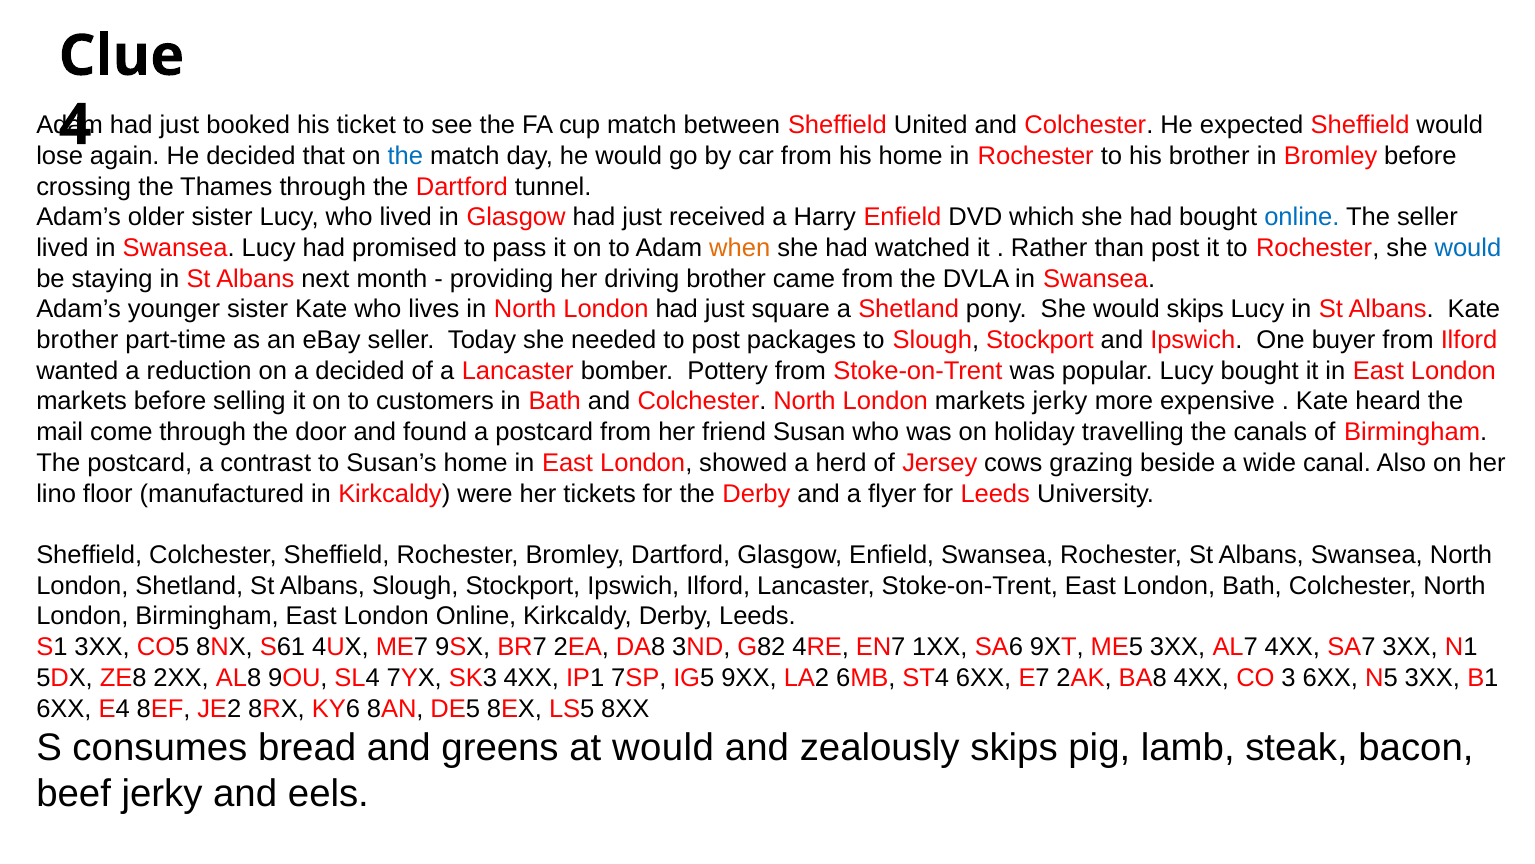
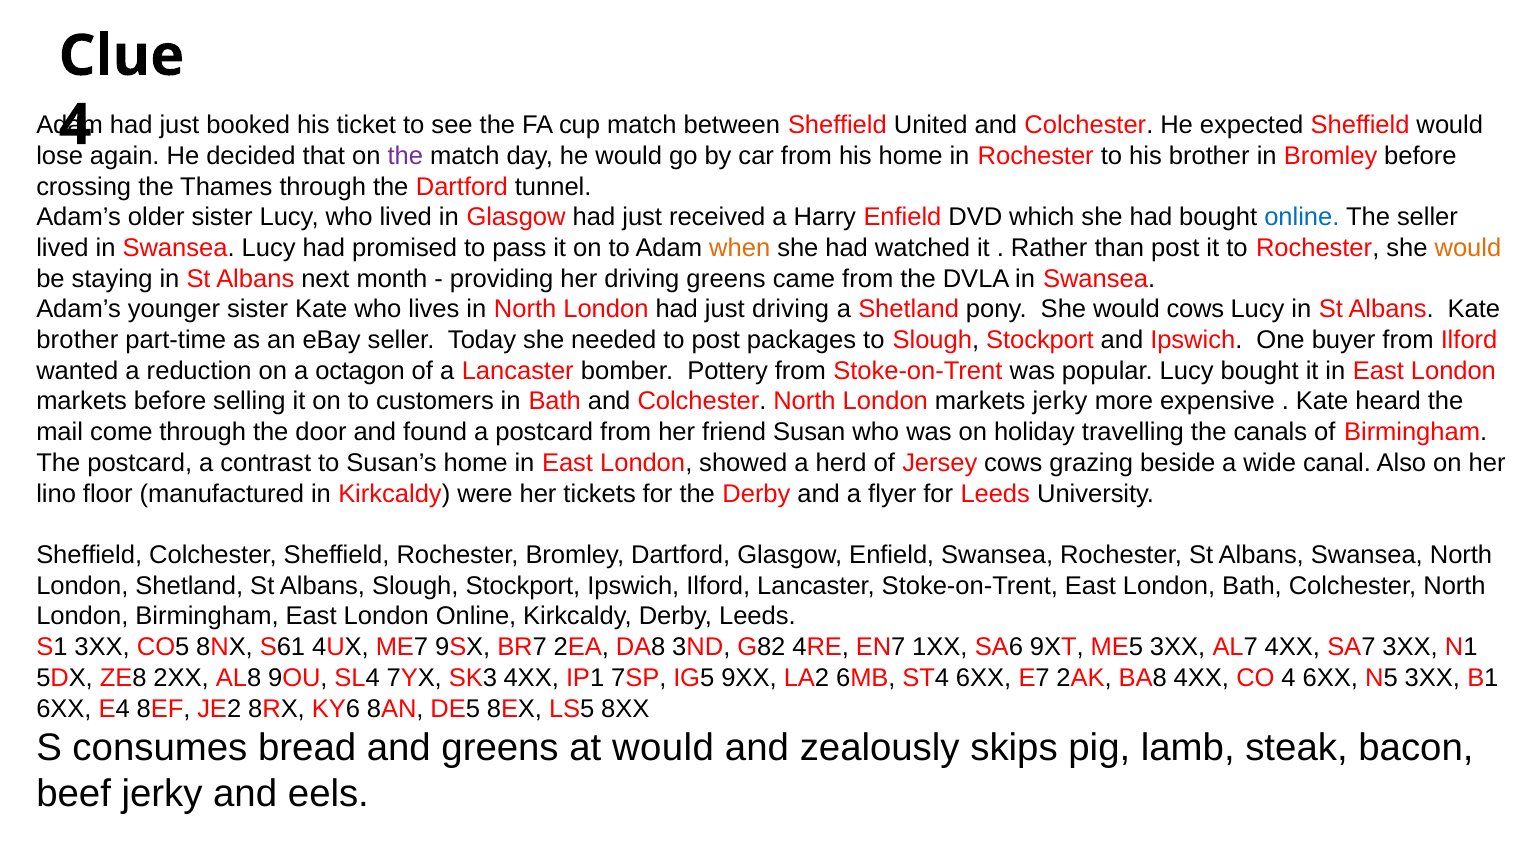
the colour: blue -> purple (405, 156)
would colour: blue -> orange (1468, 248)
driving brother: brother -> greens (726, 279)
just square: square -> driving (791, 309)
would skips: skips -> cows (1195, 309)
a decided: decided -> octagon (360, 371)
CO 3: 3 -> 4 (1288, 677)
